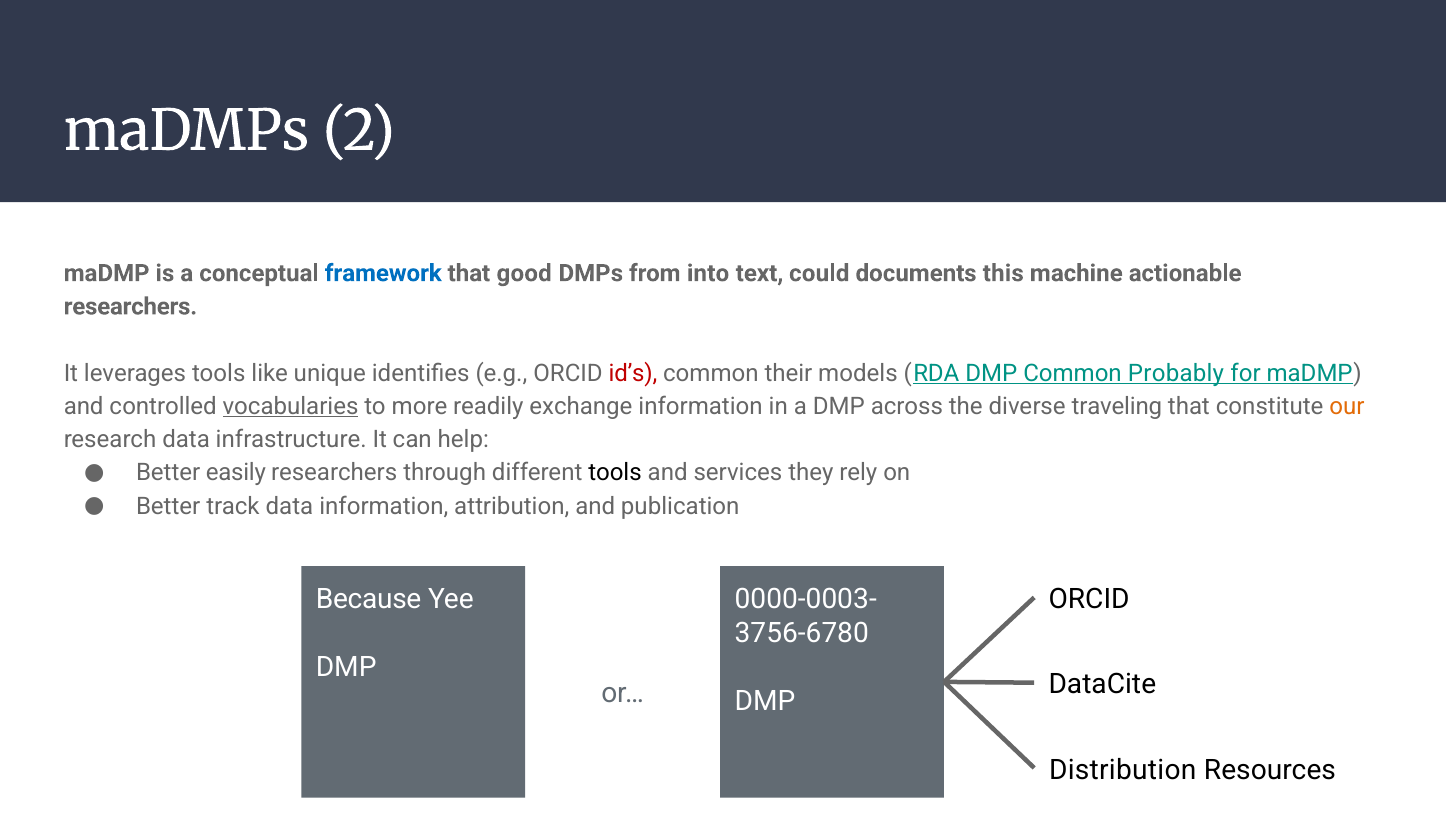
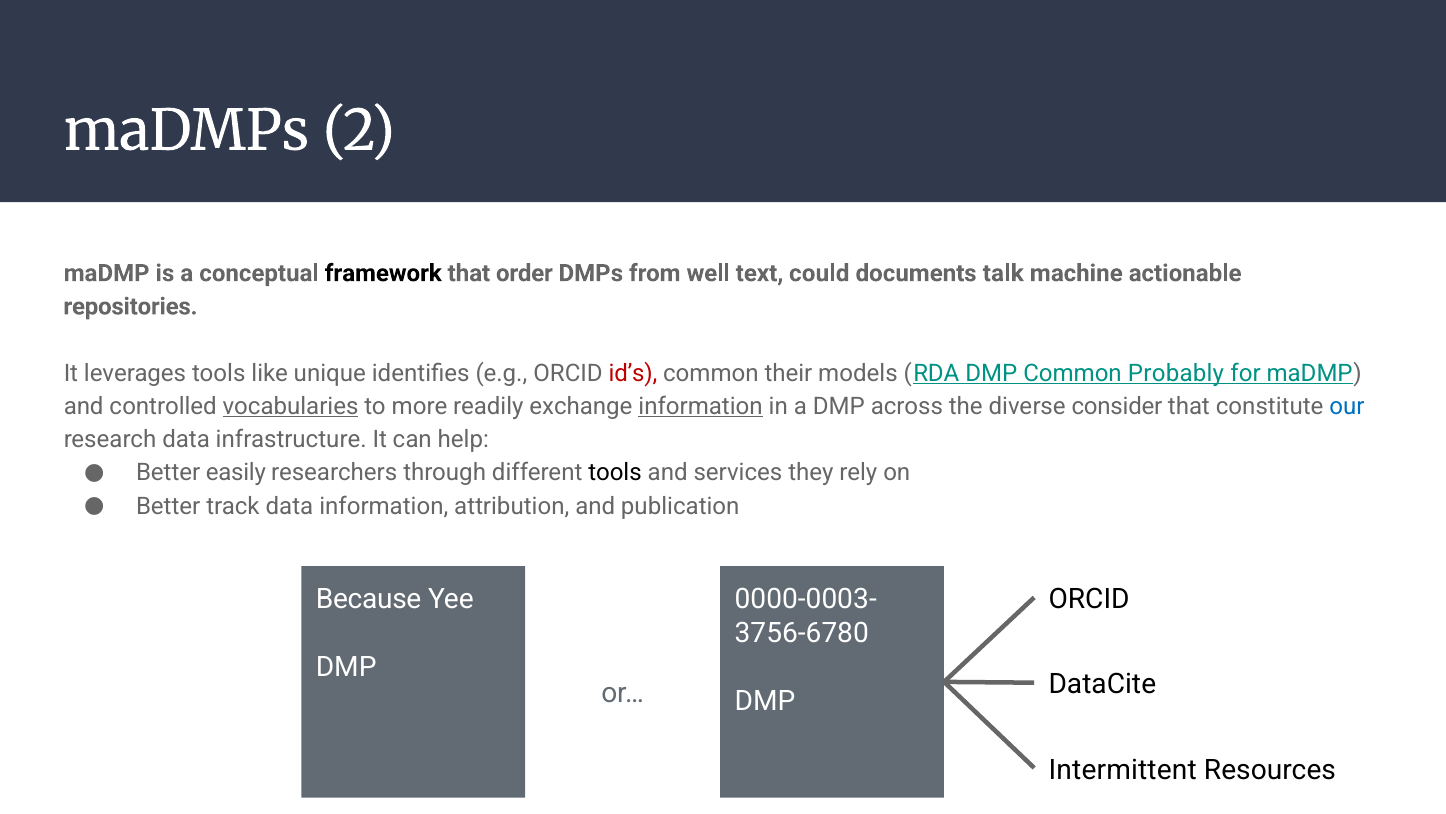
framework colour: blue -> black (383, 273)
good: good -> order (524, 273)
into: into -> well (708, 273)
this: this -> talk (1003, 273)
researchers: researchers -> repositories (130, 306)
information underline: none -> present (701, 406)
traveling: traveling -> consider (1117, 406)
our colour: orange -> blue (1347, 406)
Distribution: Distribution -> Intermittent (1123, 769)
